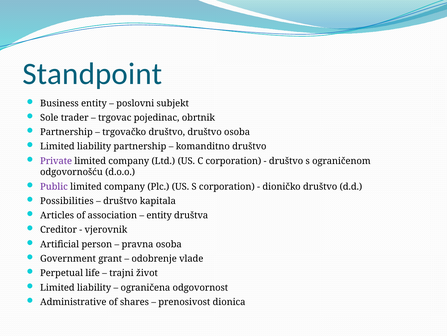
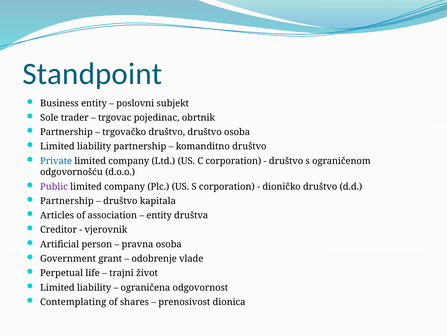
Private colour: purple -> blue (56, 161)
Possibilities: Possibilities -> Partnership (67, 201)
Administrative: Administrative -> Contemplating (73, 301)
